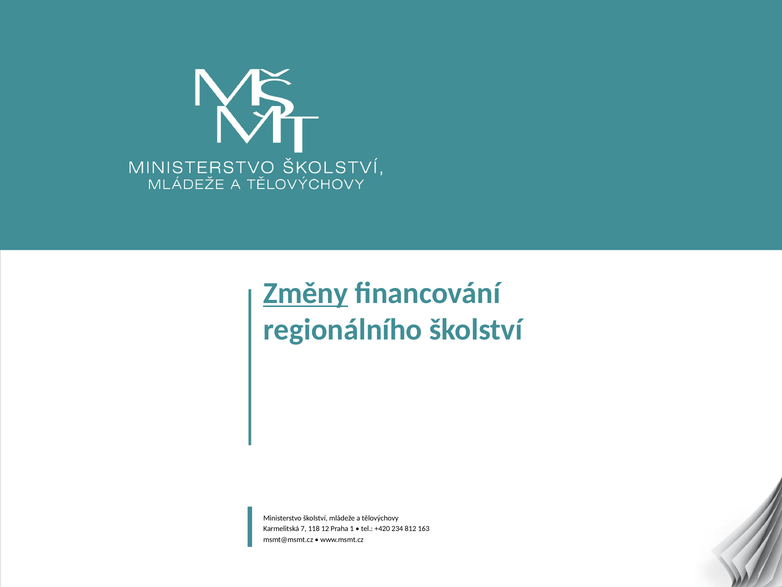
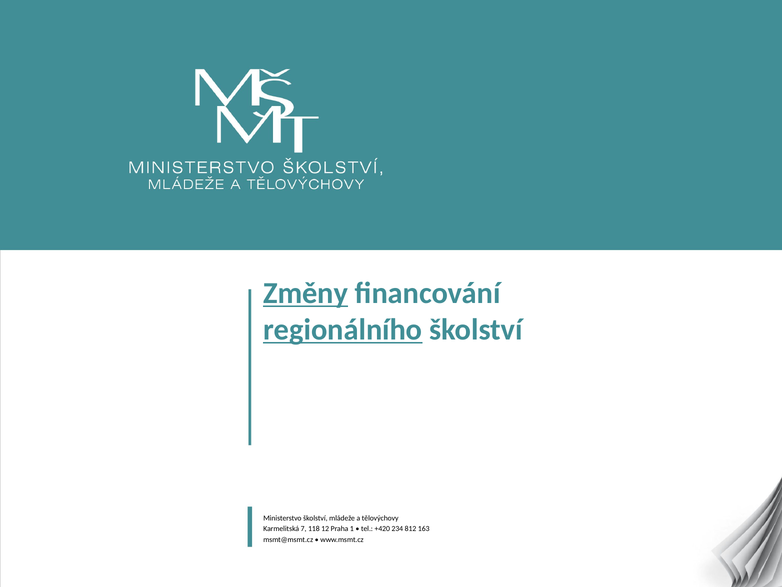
regionálního underline: none -> present (343, 329)
